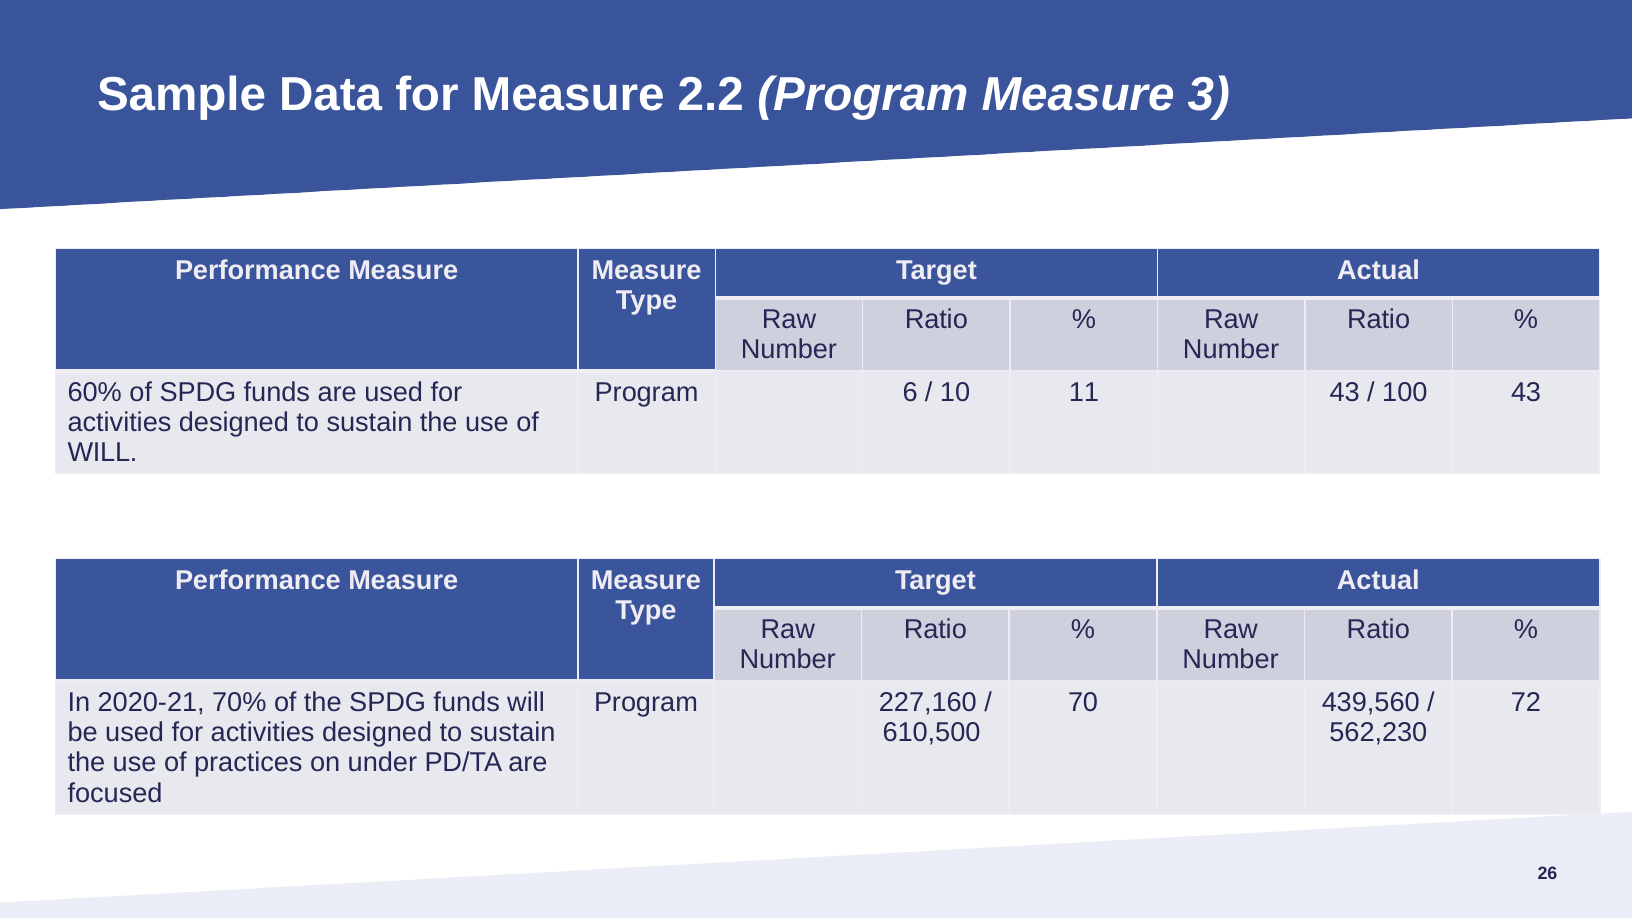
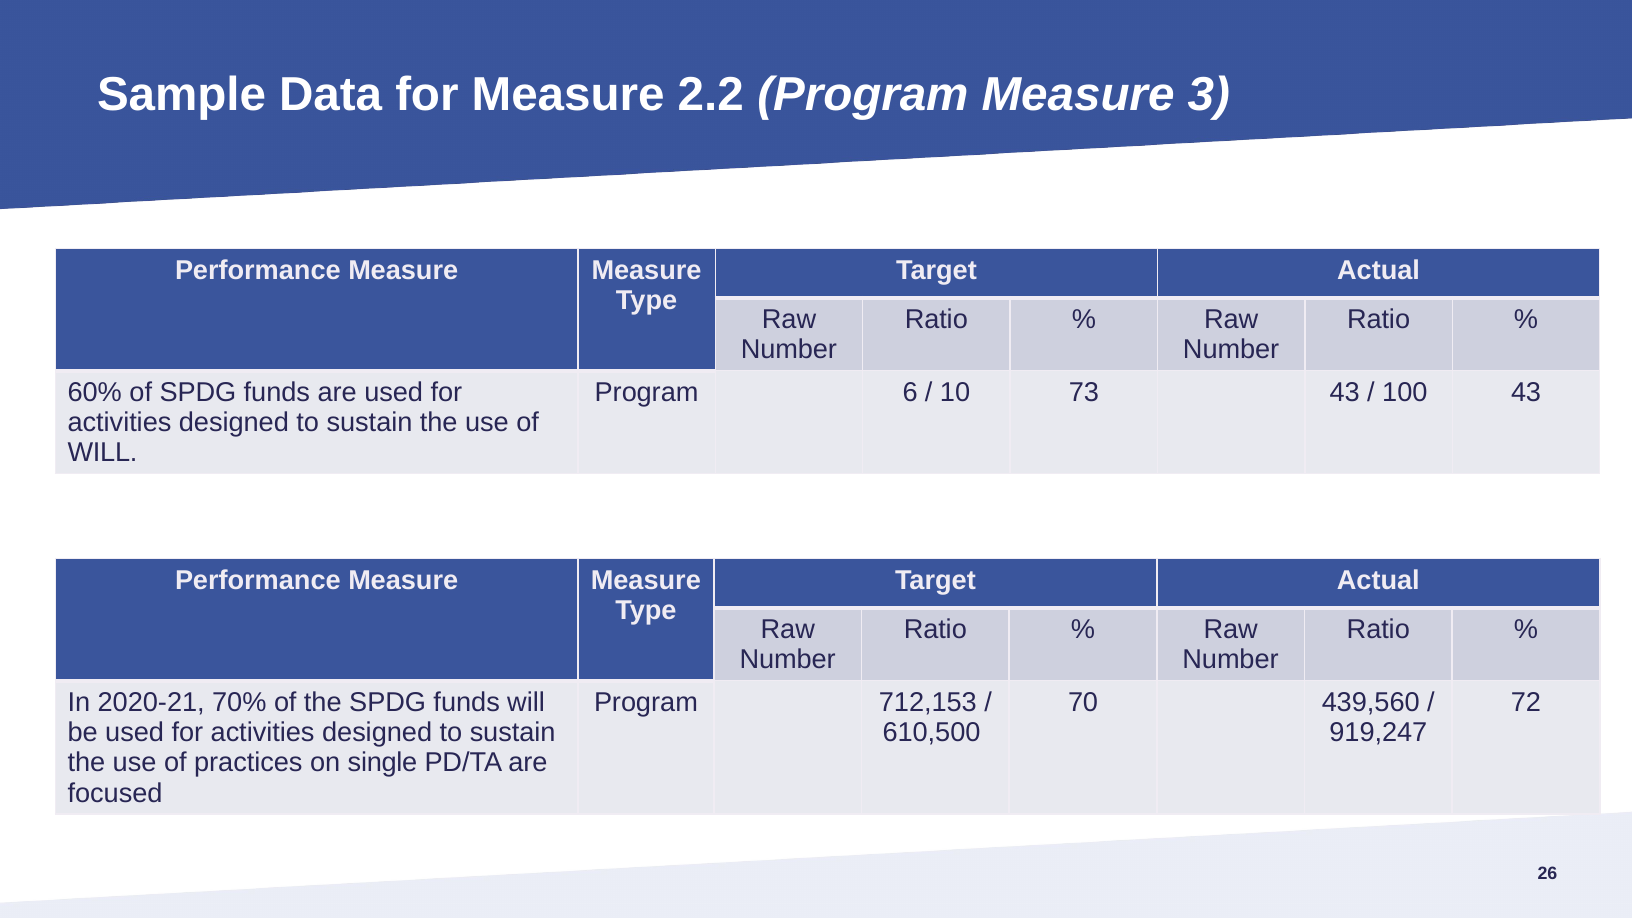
11: 11 -> 73 (1084, 392)
227,160: 227,160 -> 712,153 (928, 702)
562,230: 562,230 -> 919,247 (1378, 733)
under: under -> single (383, 763)
